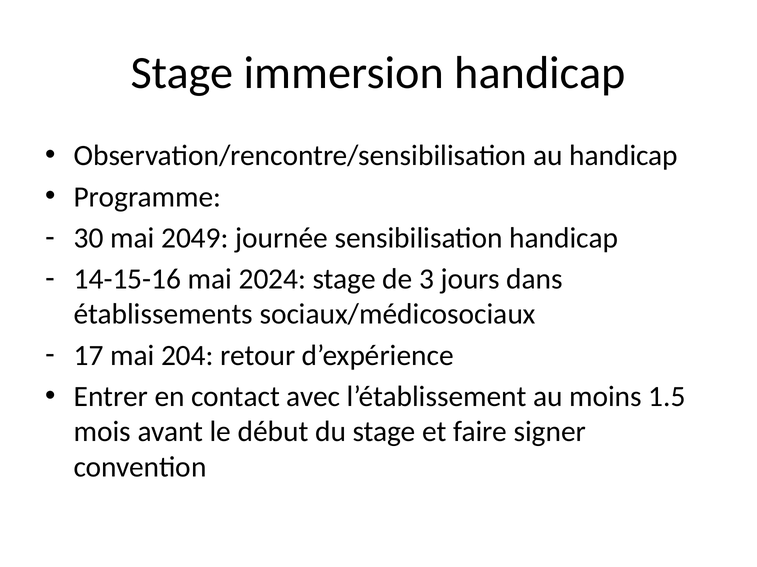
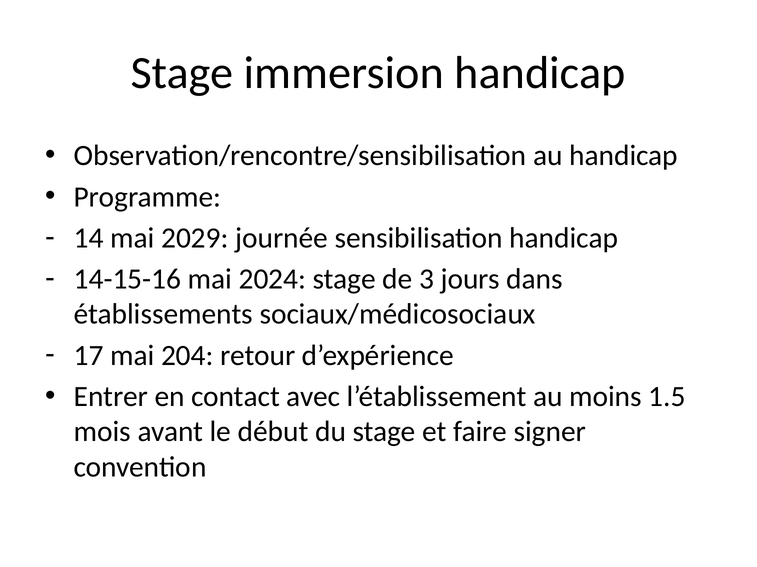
30: 30 -> 14 (89, 238)
2049: 2049 -> 2029 (195, 238)
